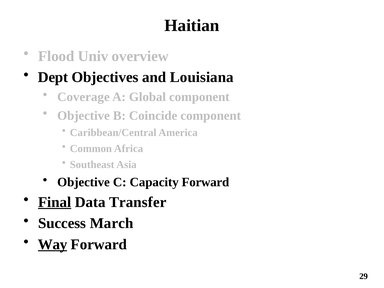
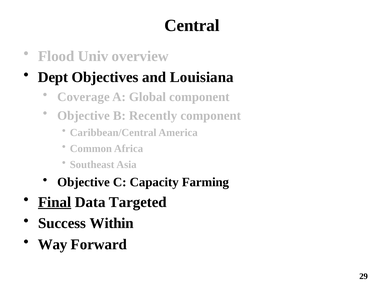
Haitian: Haitian -> Central (192, 26)
Coincide: Coincide -> Recently (153, 116)
Capacity Forward: Forward -> Farming (205, 182)
Transfer: Transfer -> Targeted (138, 202)
March: March -> Within (112, 223)
Way underline: present -> none (53, 244)
